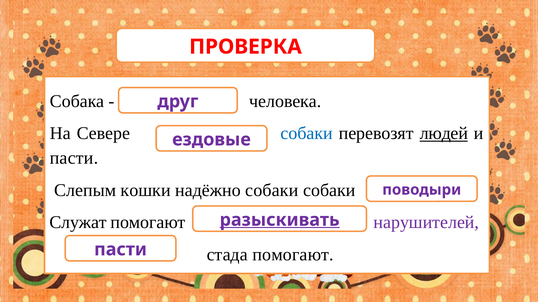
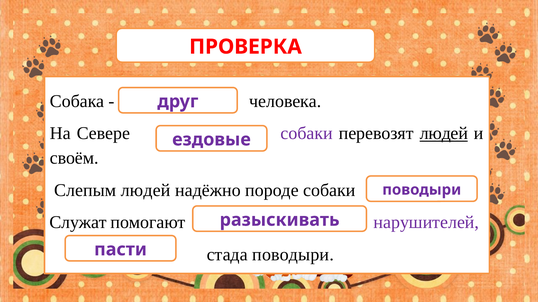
собаки colour: blue -> purple (307, 134)
пасти: пасти -> своём (74, 158)
Слепым кошки: кошки -> людей (146, 191)
надёжно собаки: собаки -> породе (272, 191)
разыскивать underline: present -> none (280, 220)
стада помогают: помогают -> поводыри (293, 255)
